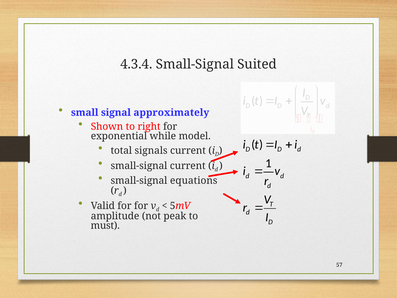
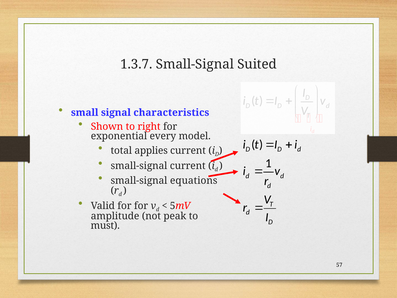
4.3.4: 4.3.4 -> 1.3.7 (136, 64)
approximately: approximately -> characteristics (171, 112)
while: while -> every (163, 136)
signals: signals -> applies (151, 150)
